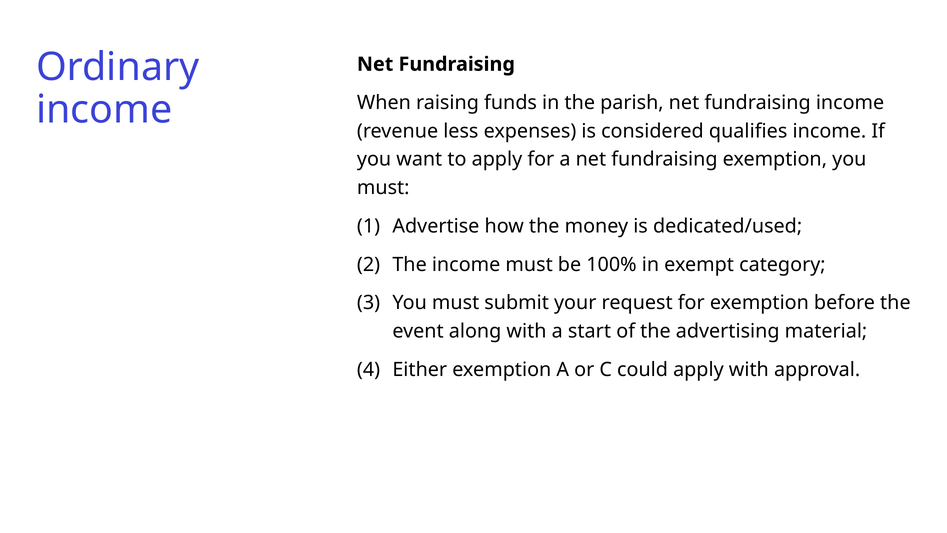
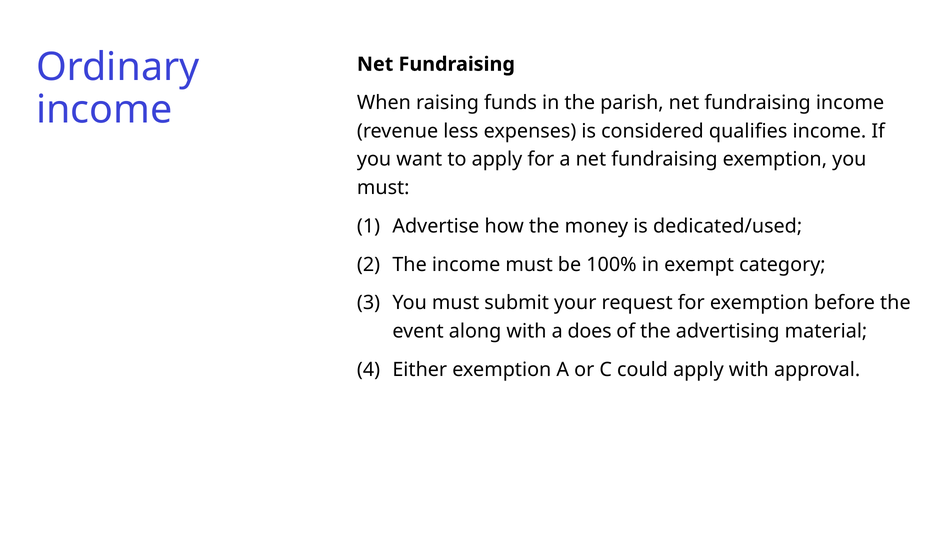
start: start -> does (590, 331)
